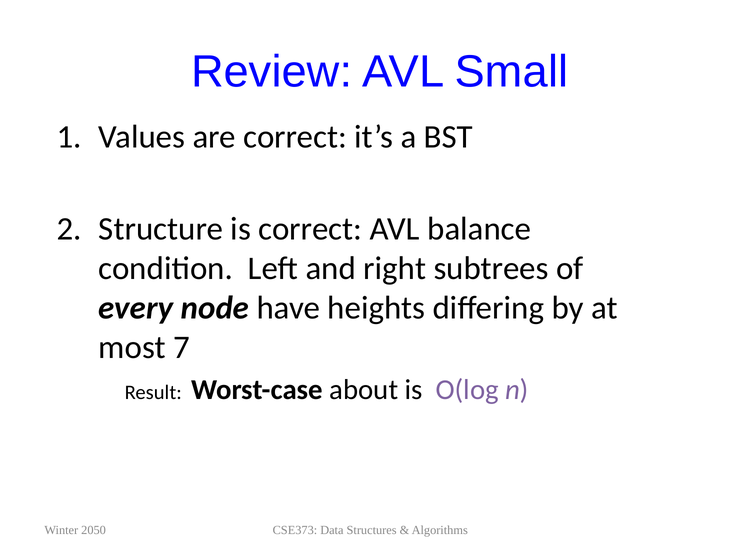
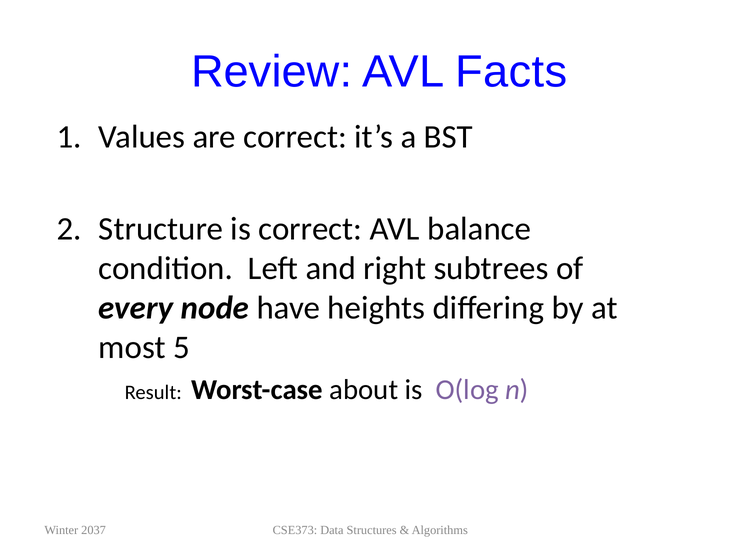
Small: Small -> Facts (511, 72)
7: 7 -> 5 (181, 348)
2050: 2050 -> 2037 (94, 531)
